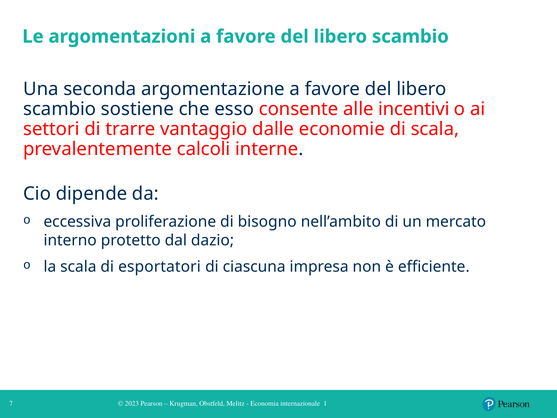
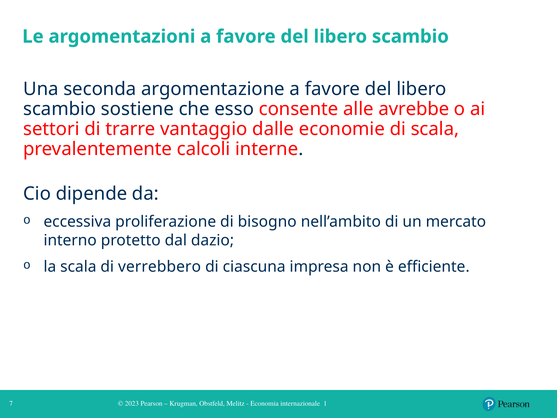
incentivi: incentivi -> avrebbe (414, 109)
esportatori: esportatori -> verrebbero (159, 266)
